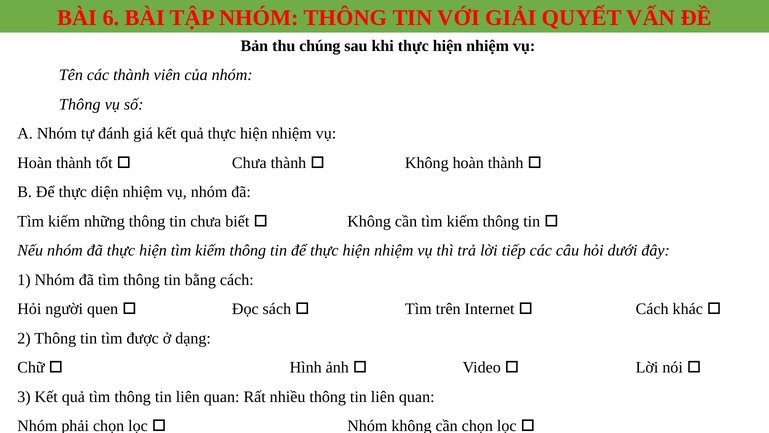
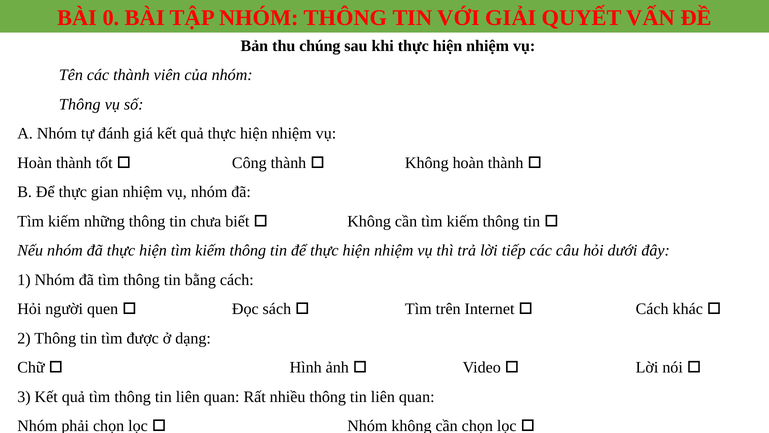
6: 6 -> 0 (111, 18)
Chưa: Chưa -> Công (249, 163)
diện: diện -> gian (105, 192)
